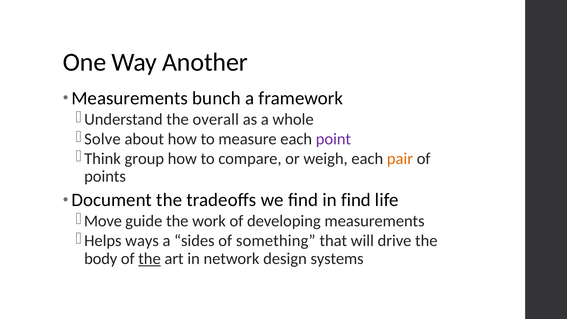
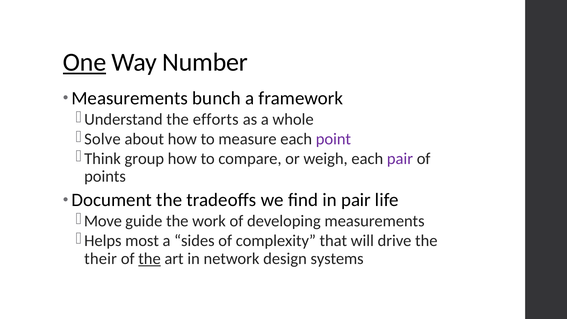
One underline: none -> present (85, 62)
Another: Another -> Number (205, 62)
overall: overall -> efforts (216, 119)
pair colour: orange -> purple (400, 159)
in find: find -> pair (356, 200)
ways: ways -> most (142, 241)
something: something -> complexity (276, 241)
body: body -> their (101, 259)
